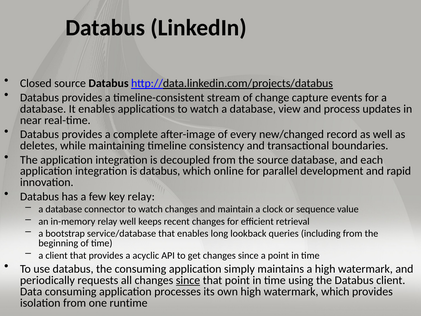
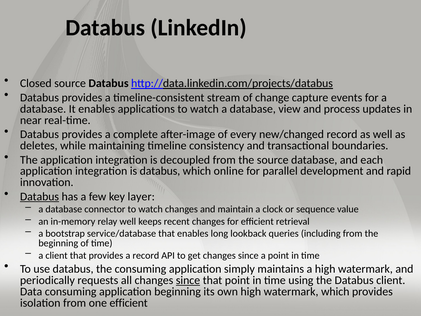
Databus underline: none -> present (39, 196)
key relay: relay -> layer (141, 196)
a acyclic: acyclic -> record (146, 255)
application processes: processes -> beginning (178, 291)
one runtime: runtime -> efficient (129, 303)
